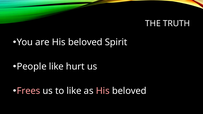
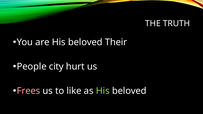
Spirit: Spirit -> Their (116, 42)
People like: like -> city (56, 67)
His colour: pink -> light green (103, 91)
